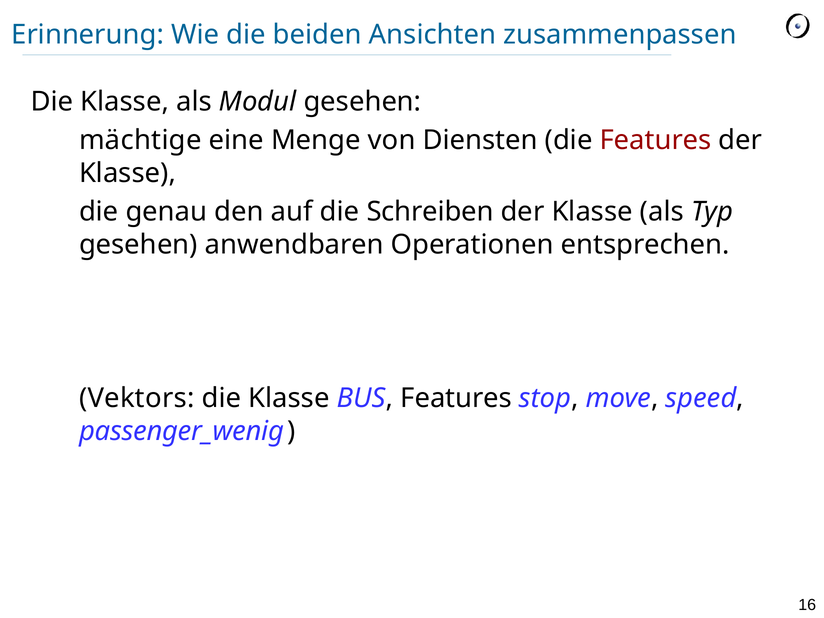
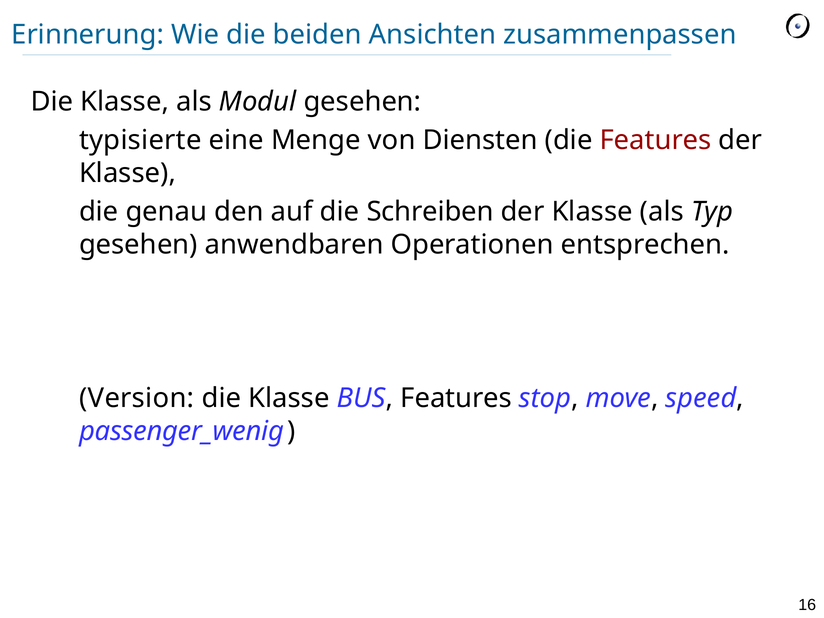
mächtige: mächtige -> typisierte (140, 140)
Vektors: Vektors -> Version (137, 398)
